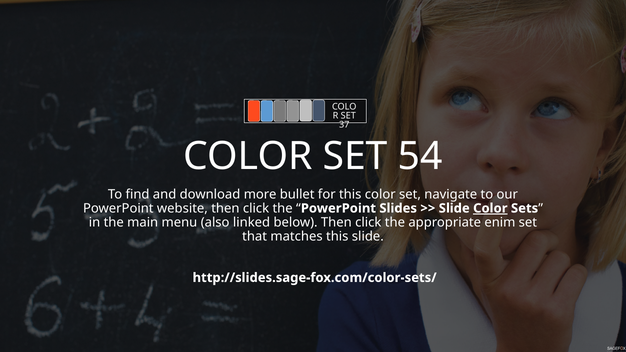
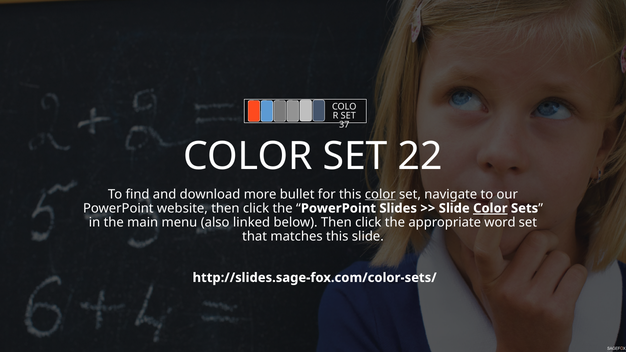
54: 54 -> 22 (420, 156)
color underline: none -> present (380, 194)
enim: enim -> word (500, 222)
